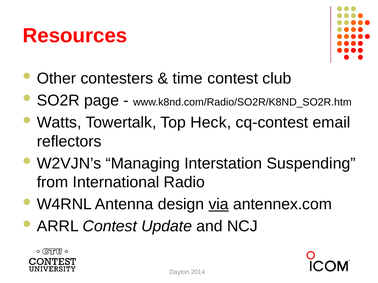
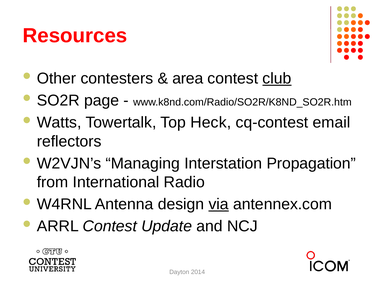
time: time -> area (188, 79)
club underline: none -> present (277, 79)
Suspending: Suspending -> Propagation (311, 164)
